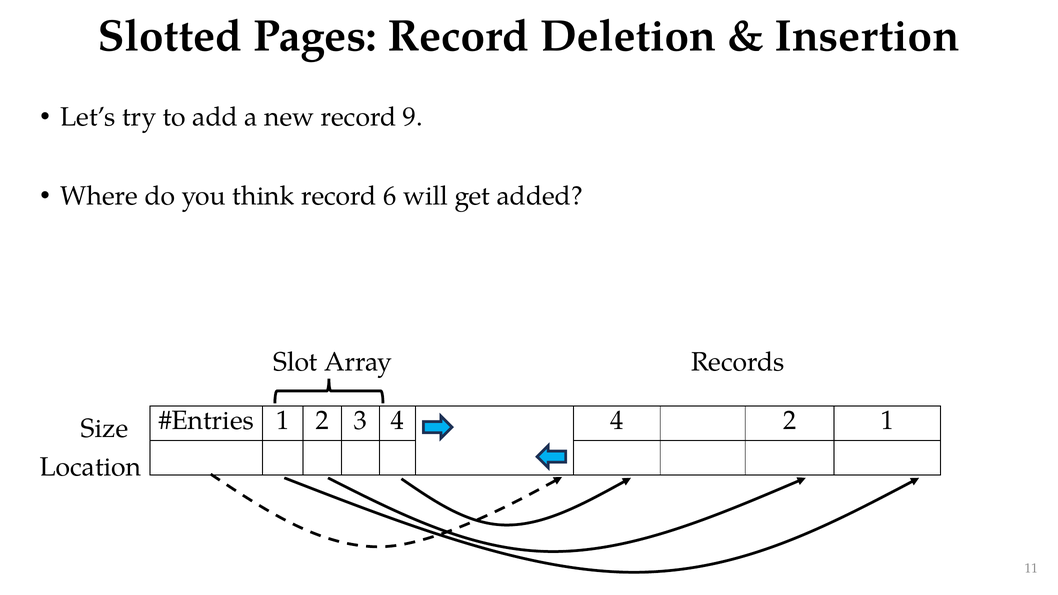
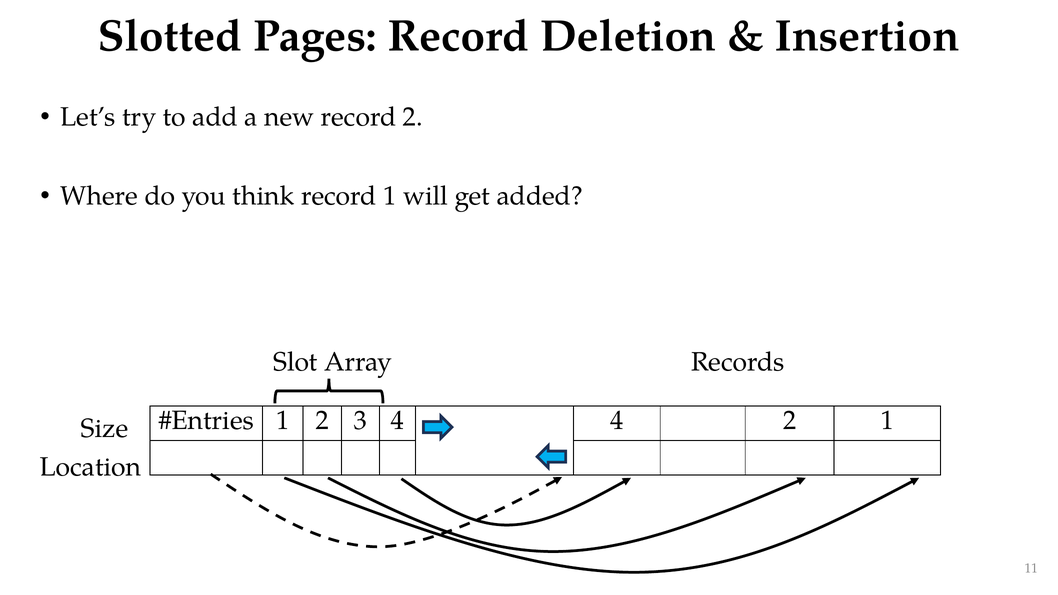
record 9: 9 -> 2 (413, 117)
record 6: 6 -> 1 (390, 196)
